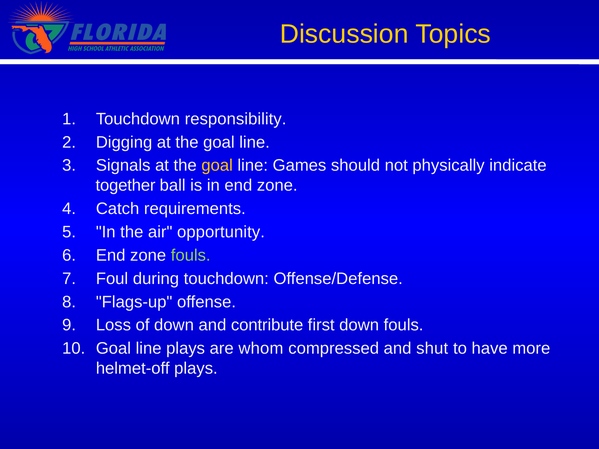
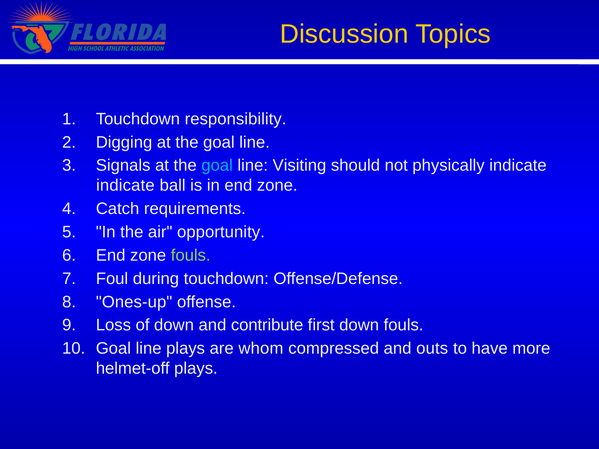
goal colour: yellow -> light blue (217, 166)
Games: Games -> Visiting (299, 166)
together: together -> indicate (125, 186)
Flags-up: Flags-up -> Ones-up (134, 302)
shut: shut -> outs (432, 349)
